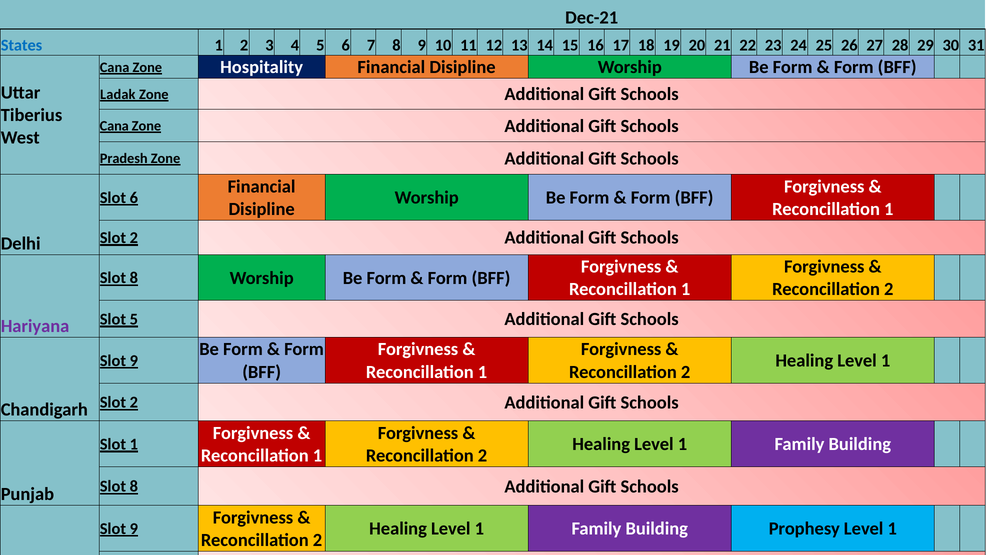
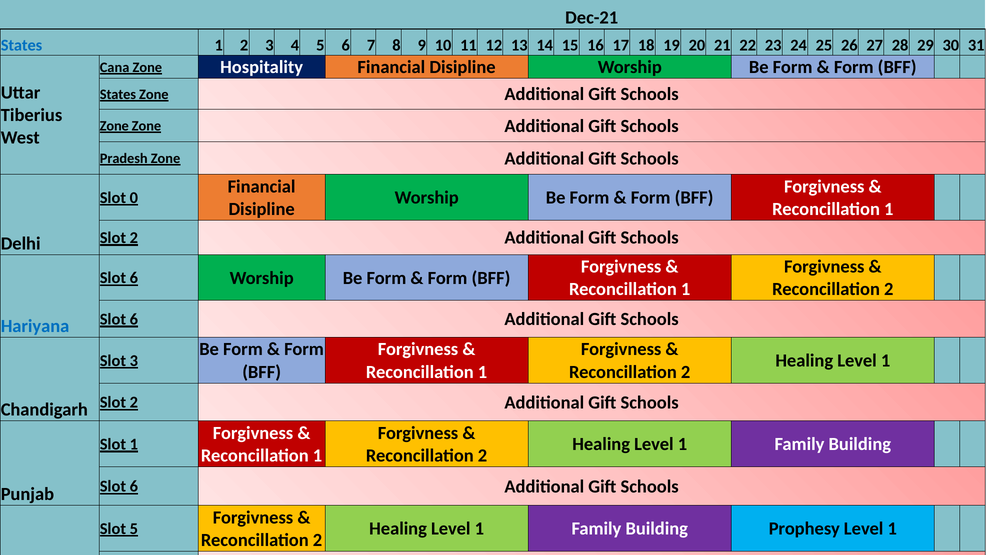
Ladak: Ladak -> States (118, 94)
Cana: Cana -> Zone (114, 126)
Slot 6: 6 -> 0 (134, 198)
8: 8 -> 6 (134, 278)
5: 5 -> 6 (134, 319)
Hariyana colour: purple -> blue (35, 326)
9: 9 -> 3 (134, 360)
8: 8 -> 6 (134, 486)
9: 9 -> 5 (134, 528)
